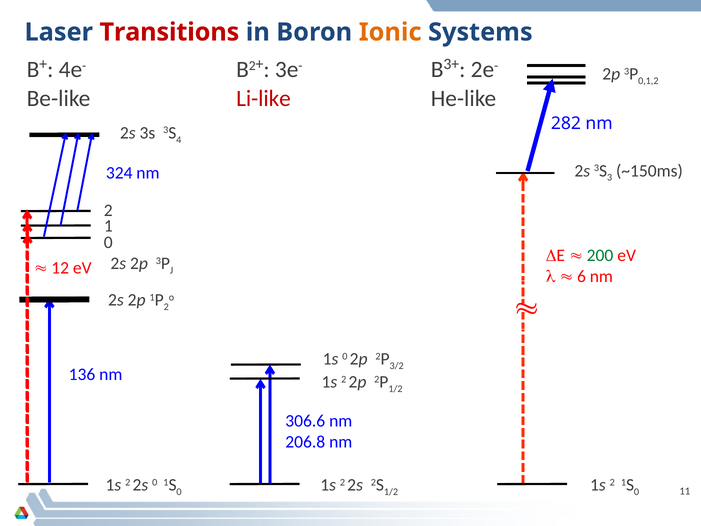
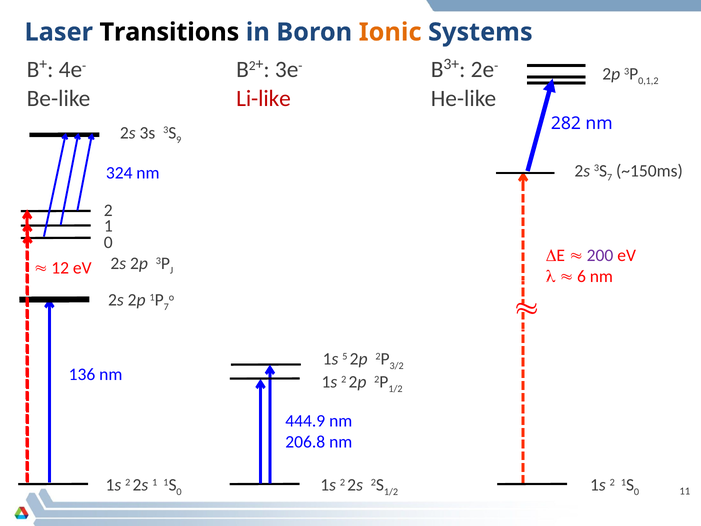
Transitions colour: red -> black (169, 32)
4: 4 -> 9 (179, 140)
3S 3: 3 -> 7 (610, 178)
200 colour: green -> purple (600, 255)
2: 2 -> 7 (166, 307)
0: 0 -> 5 (345, 356)
306.6: 306.6 -> 444.9 (305, 421)
2s 0: 0 -> 1 (155, 482)
